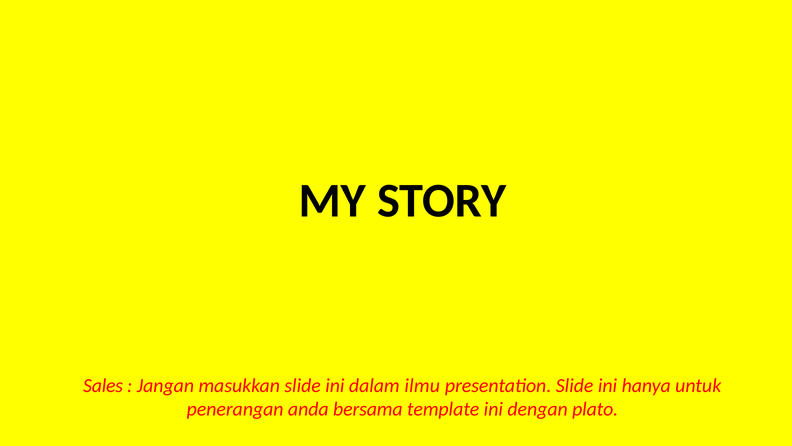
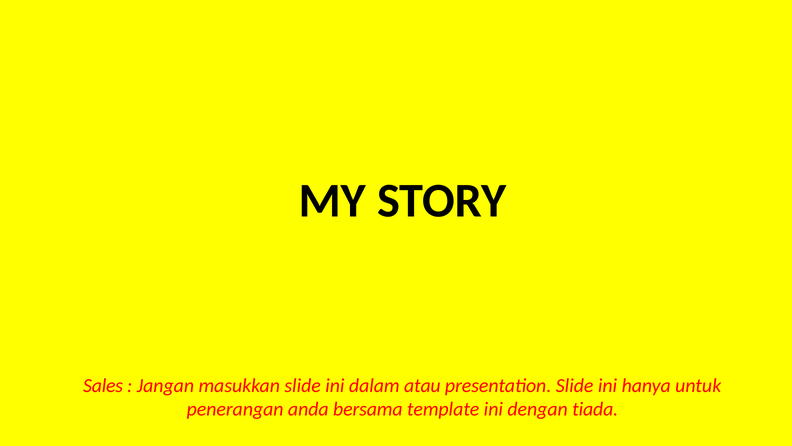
ilmu: ilmu -> atau (422, 385)
plato: plato -> tiada (595, 409)
